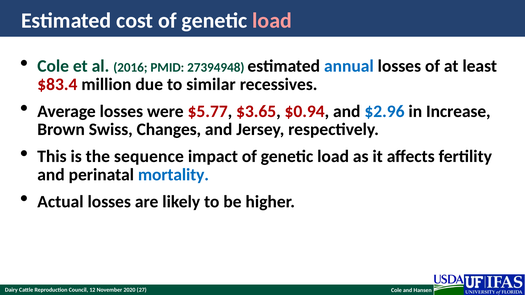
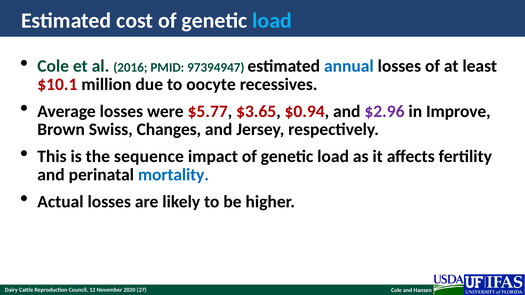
load colour: pink -> light blue (272, 21)
27394948: 27394948 -> 97394947 (216, 68)
$83.4: $83.4 -> $10.1 (57, 84)
similar: similar -> oocyte (211, 84)
$2.96 colour: blue -> purple (385, 111)
Increase: Increase -> Improve (458, 111)
